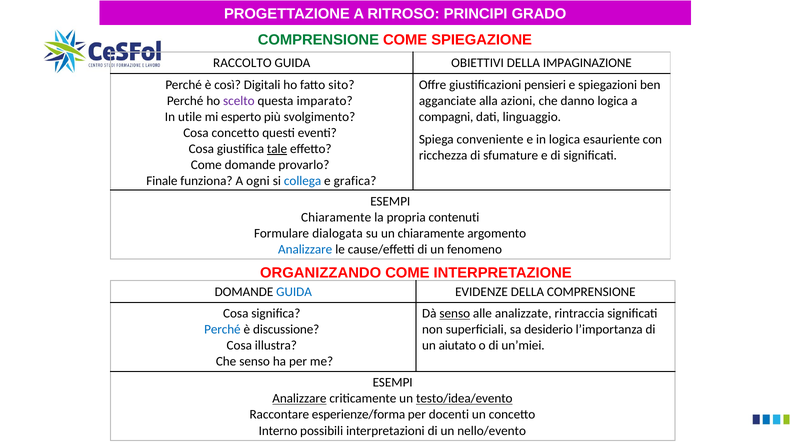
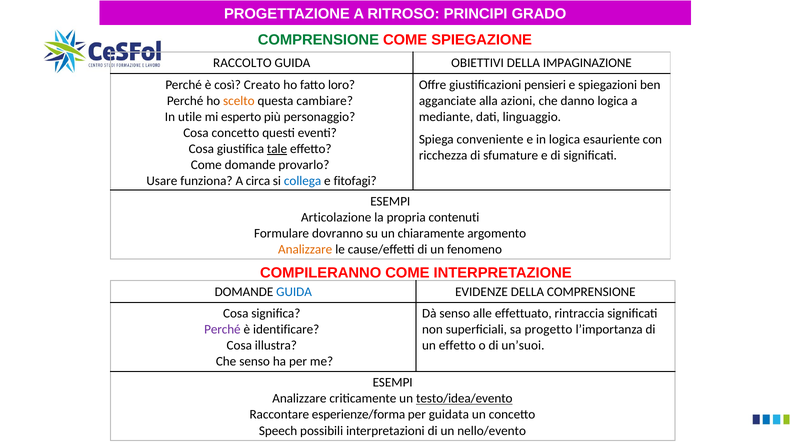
Digitali: Digitali -> Creato (262, 85)
sito: sito -> loro (342, 85)
scelto colour: purple -> orange (239, 101)
imparato: imparato -> cambiare (325, 101)
svolgimento: svolgimento -> personaggio (319, 117)
compagni: compagni -> mediante (446, 117)
Finale: Finale -> Usare (162, 181)
ogni: ogni -> circa (258, 181)
grafica: grafica -> fitofagi (355, 181)
Chiaramente: Chiaramente -> Articolazione (336, 217)
dialogata: dialogata -> dovranno (338, 233)
Analizzare colour: blue -> orange (305, 250)
ORGANIZZANDO: ORGANIZZANDO -> COMPILERANNO (321, 273)
senso underline: present -> none (455, 314)
analizzate: analizzate -> effettuato (523, 314)
Perché colour: blue -> purple (222, 330)
discussione: discussione -> identificare (286, 330)
desiderio: desiderio -> progetto (548, 330)
un aiutato: aiutato -> effetto (457, 346)
un’miei: un’miei -> un’suoi (523, 346)
Analizzare underline: present -> none (299, 399)
docenti: docenti -> guidata (449, 415)
Interno: Interno -> Speech (278, 431)
